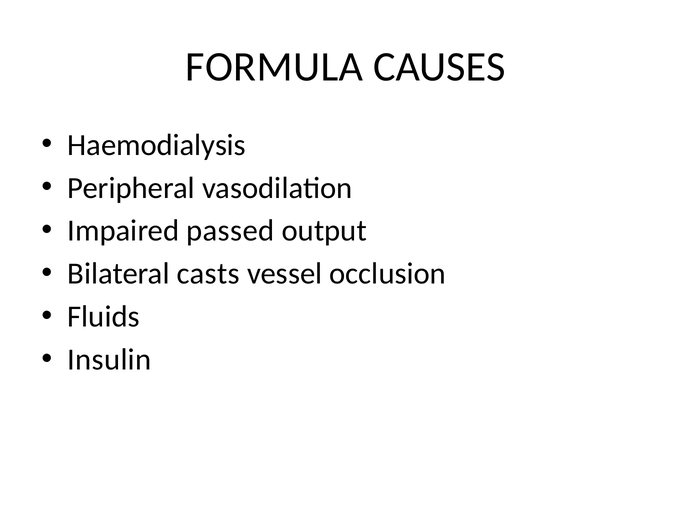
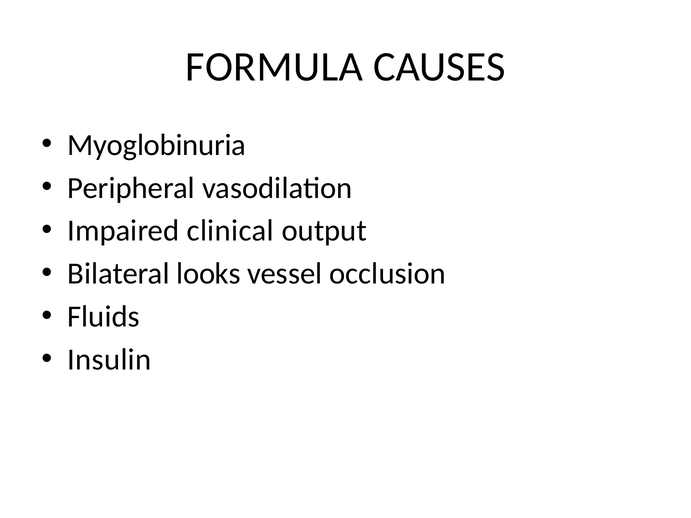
Haemodialysis: Haemodialysis -> Myoglobinuria (157, 145)
passed: passed -> clinical (230, 231)
casts: casts -> looks (209, 274)
